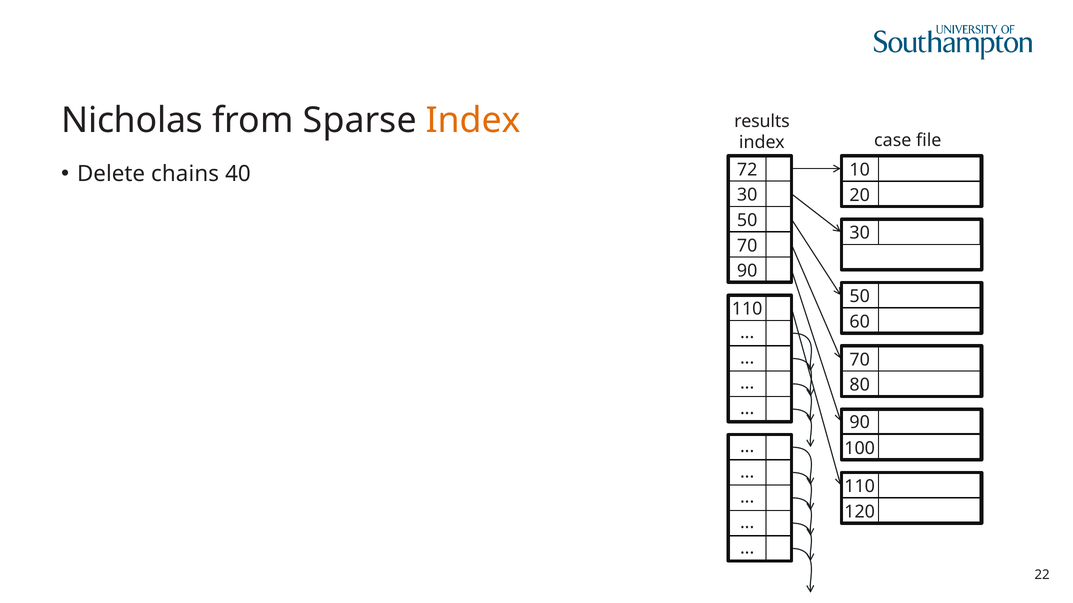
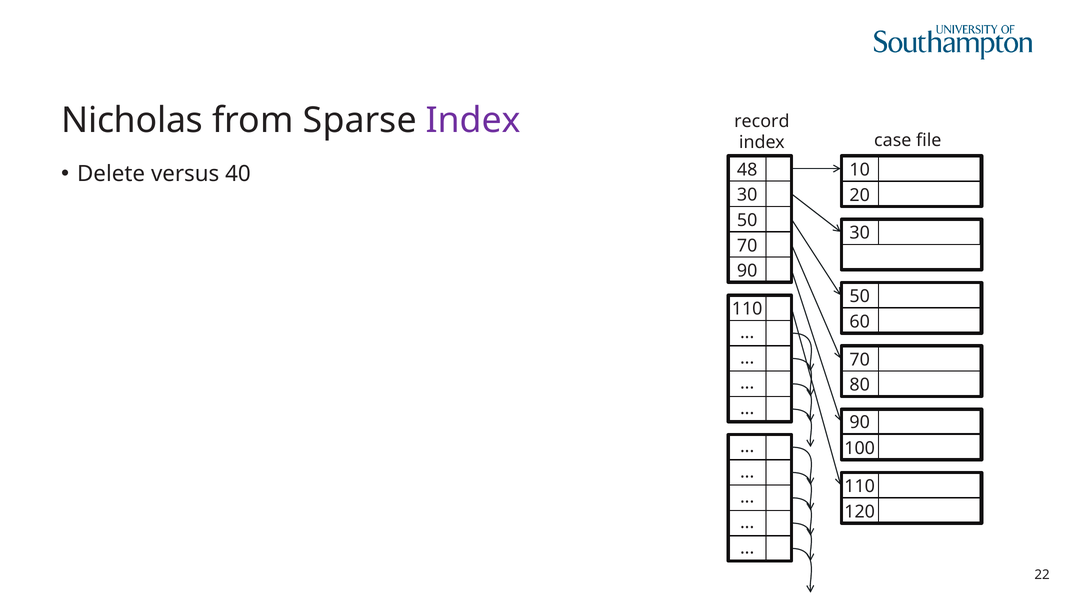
Index colour: orange -> purple (473, 121)
results: results -> record (762, 121)
chains: chains -> versus (185, 174)
72: 72 -> 48 (747, 170)
